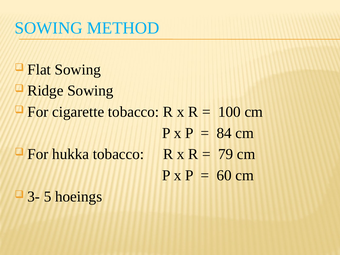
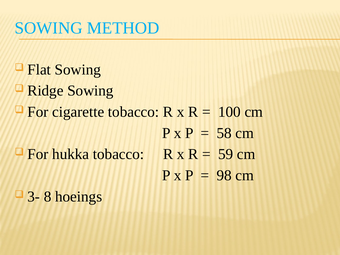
84: 84 -> 58 (224, 133)
79: 79 -> 59 (226, 154)
60: 60 -> 98 (224, 175)
5: 5 -> 8 (48, 197)
